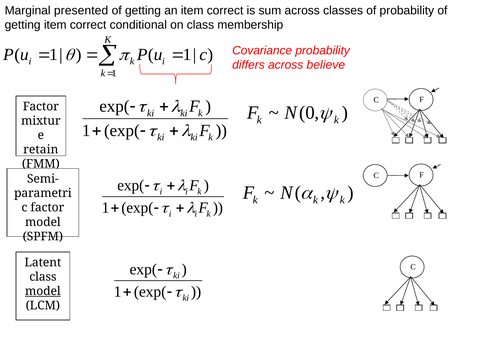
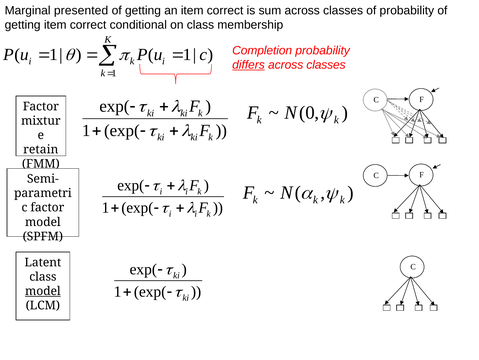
Covariance: Covariance -> Completion (262, 50)
differs underline: none -> present (249, 65)
believe: believe -> classes (326, 65)
